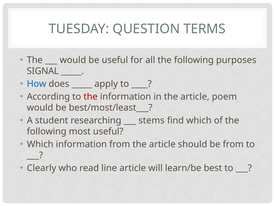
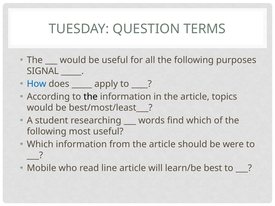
the colour: red -> black (91, 97)
poem: poem -> topics (224, 97)
stems: stems -> words (152, 121)
be from: from -> were (233, 145)
Clearly: Clearly -> Mobile (42, 168)
